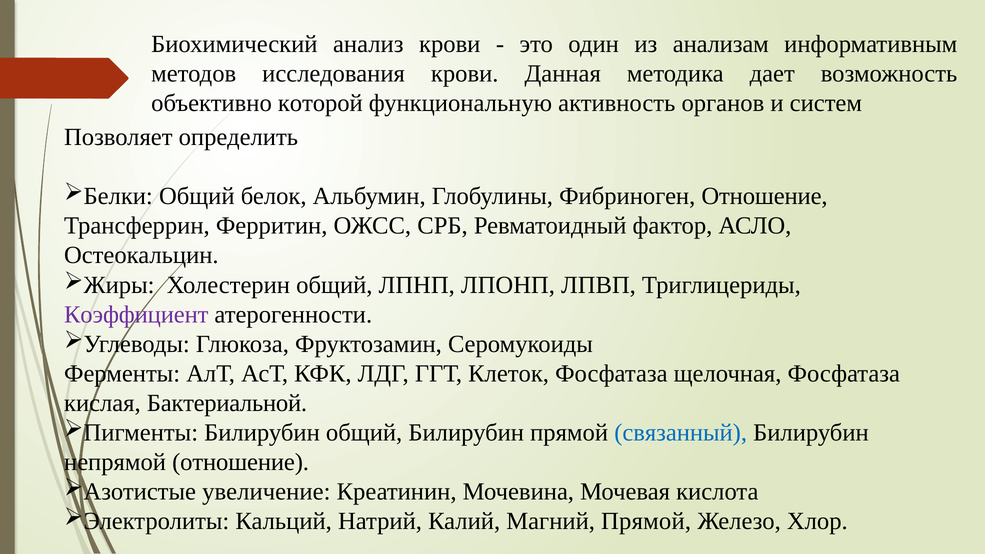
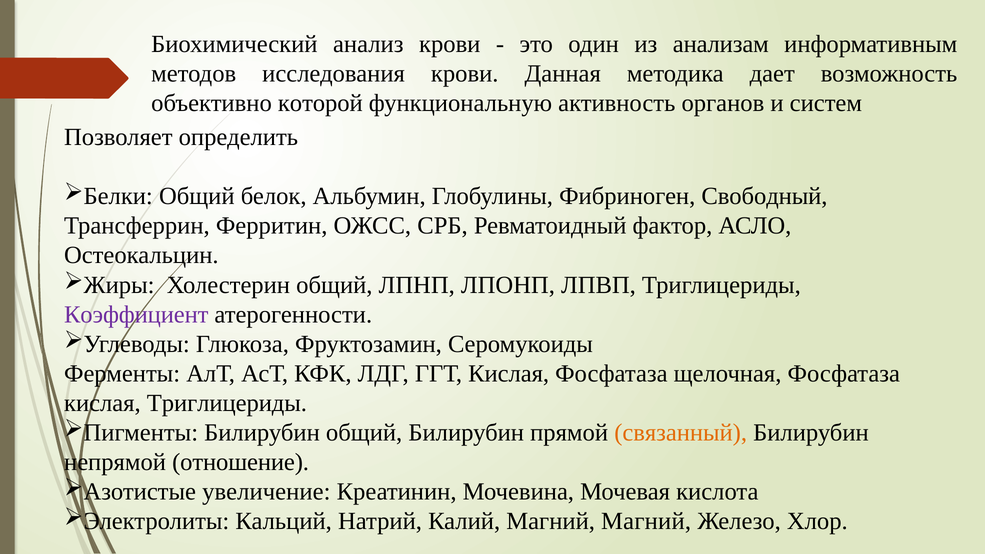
Фибриноген Отношение: Отношение -> Свободный (764, 196)
ГГТ Клеток: Клеток -> Кислая (509, 374)
кислая Бактериальной: Бактериальной -> Триглицериды (227, 403)
связанный colour: blue -> orange (681, 433)
Магний Прямой: Прямой -> Магний (646, 521)
